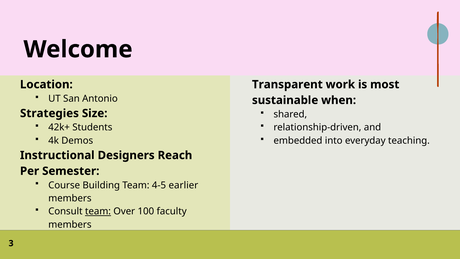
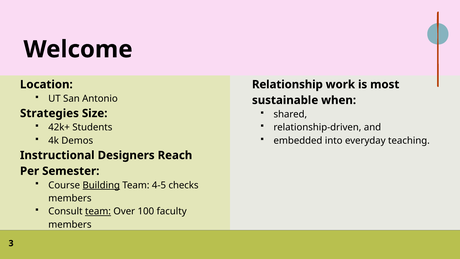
Transparent: Transparent -> Relationship (287, 84)
Building underline: none -> present (101, 185)
earlier: earlier -> checks (184, 185)
